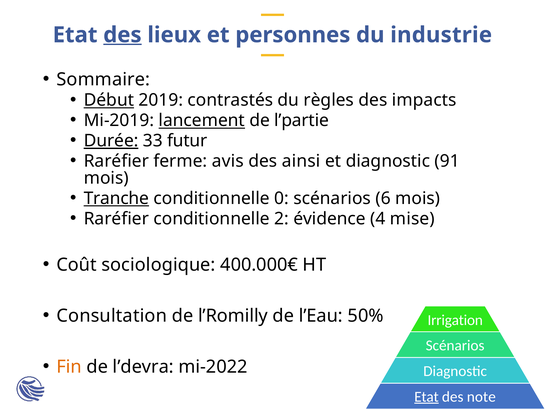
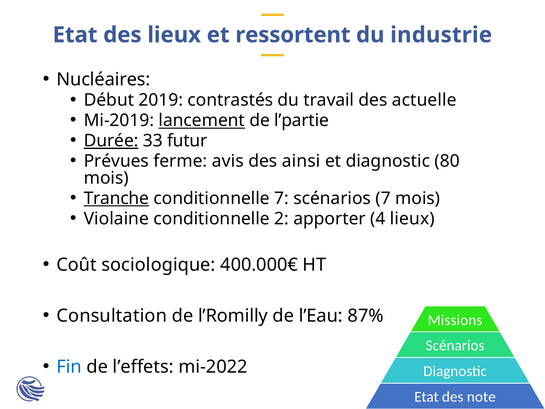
des underline: present -> none (122, 35)
personnes: personnes -> ressortent (293, 35)
Sommaire: Sommaire -> Nucléaires (103, 79)
Début underline: present -> none (109, 100)
règles: règles -> travail (329, 100)
impacts: impacts -> actuelle (424, 100)
Raréfier: Raréfier -> Prévues (116, 161)
91: 91 -> 80 (447, 161)
conditionnelle 0: 0 -> 7 (282, 198)
scénarios 6: 6 -> 7 (383, 198)
Raréfier: Raréfier -> Violaine (116, 219)
évidence: évidence -> apporter (330, 219)
4 mise: mise -> lieux (412, 219)
50%: 50% -> 87% (366, 316)
Irrigation: Irrigation -> Missions (455, 320)
Fin colour: orange -> blue (69, 367)
l’devra: l’devra -> l’effets (143, 367)
Etat underline: present -> none (426, 396)
